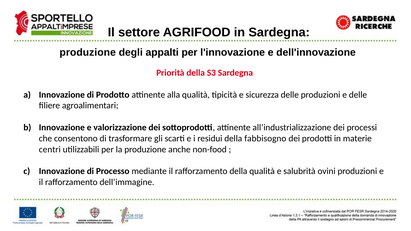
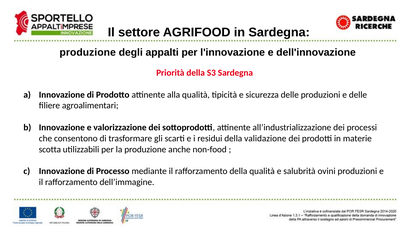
fabbisogno: fabbisogno -> validazione (265, 139)
centri: centri -> scotta (50, 150)
